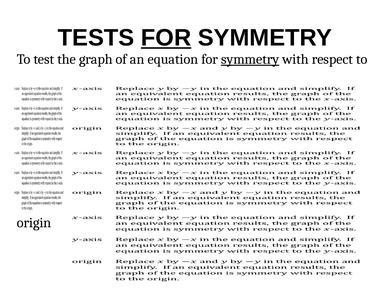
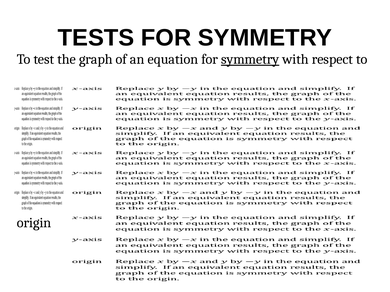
FOR underline: present -> none (166, 38)
